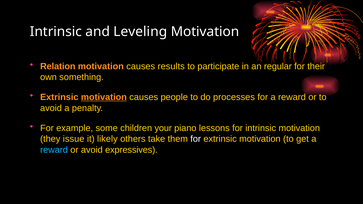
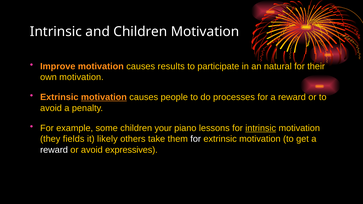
and Leveling: Leveling -> Children (140, 32)
Relation: Relation -> Improve (58, 66)
regular: regular -> natural (278, 66)
own something: something -> motivation (81, 77)
intrinsic underline: none -> present (261, 128)
issue: issue -> fields (74, 139)
reward colour: light blue -> white (54, 150)
